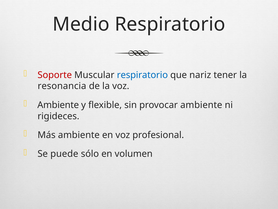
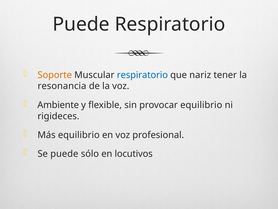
Medio: Medio -> Puede (81, 24)
Soporte colour: red -> orange (55, 75)
provocar ambiente: ambiente -> equilibrio (201, 105)
Más ambiente: ambiente -> equilibrio (79, 135)
volumen: volumen -> locutivos (134, 154)
